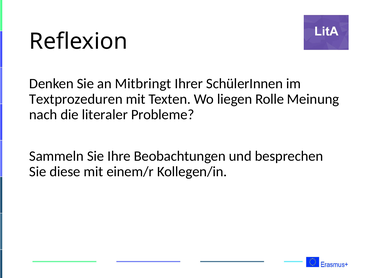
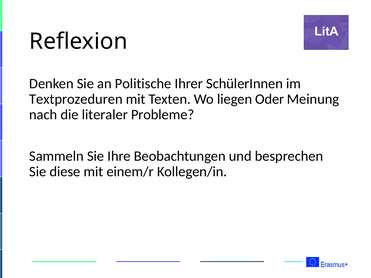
Mitbringt: Mitbringt -> Politische (143, 84)
Rolle: Rolle -> Oder (270, 99)
